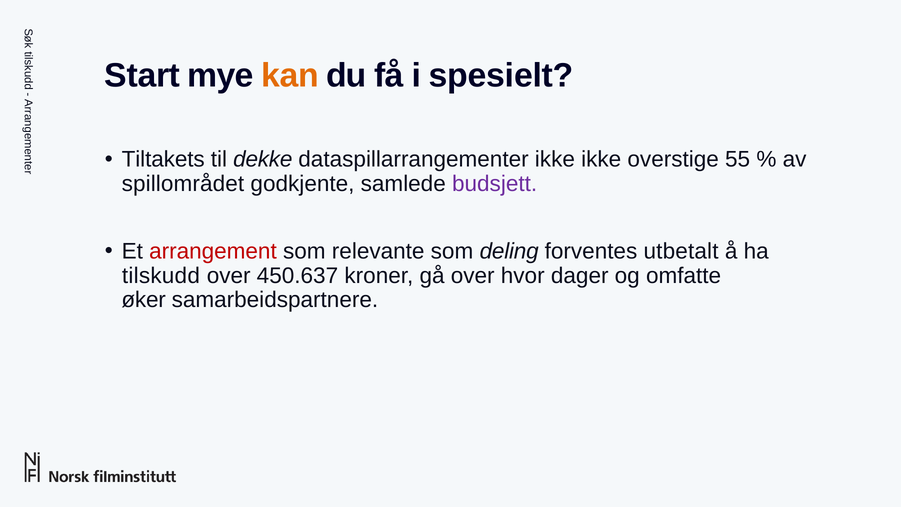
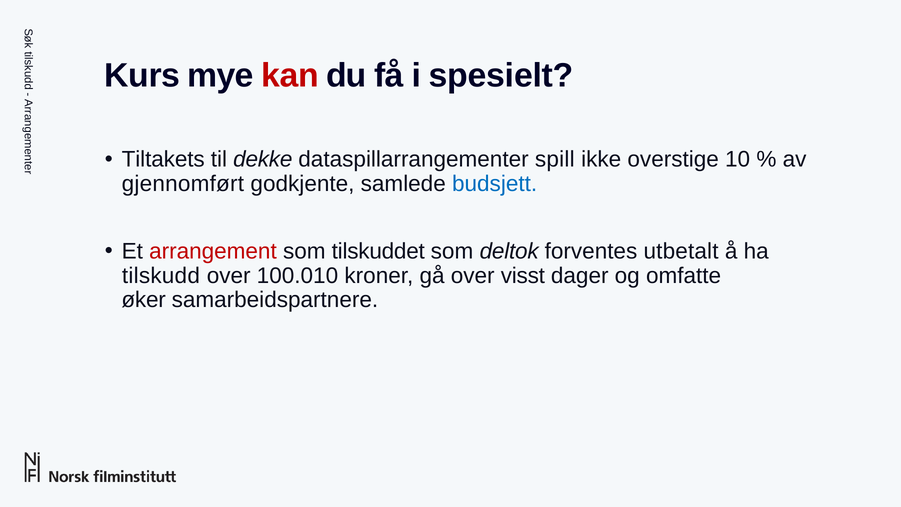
Start: Start -> Kurs (142, 76)
kan colour: orange -> red (290, 76)
dataspillarrangementer ikke: ikke -> spill (555, 159)
55: 55 -> 10 (738, 159)
spillområdet: spillområdet -> gjennomført (183, 184)
budsjett colour: purple -> blue (495, 184)
relevante: relevante -> tilskuddet (378, 251)
deling: deling -> deltok (509, 251)
450.637: 450.637 -> 100.010 (297, 276)
hvor: hvor -> visst (523, 276)
